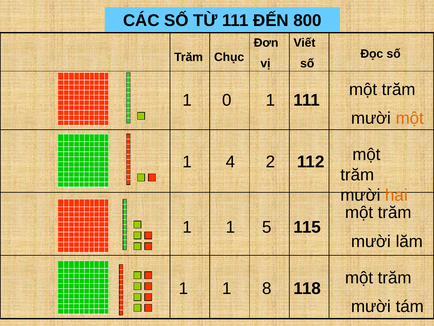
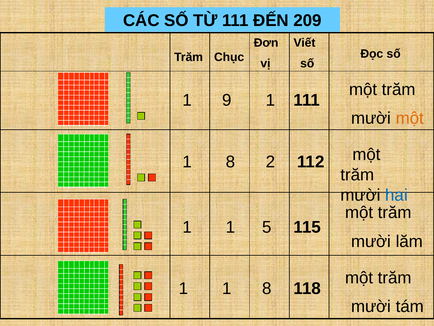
800: 800 -> 209 (307, 21)
0: 0 -> 9 (227, 100)
1 4: 4 -> 8 (231, 162)
hai colour: orange -> blue (397, 195)
